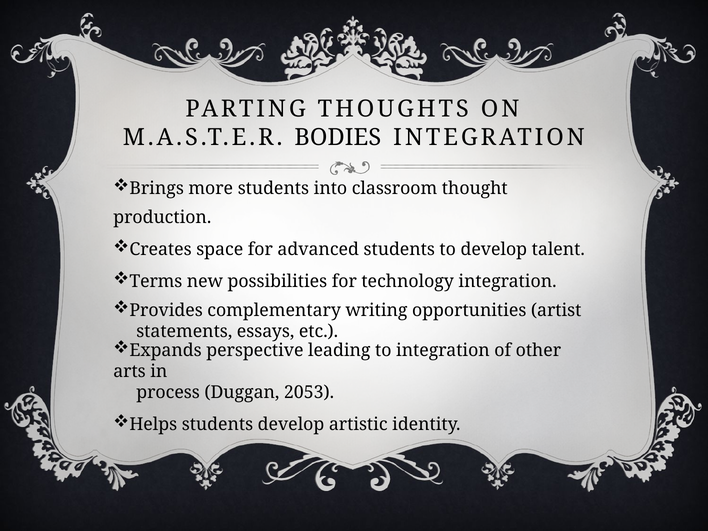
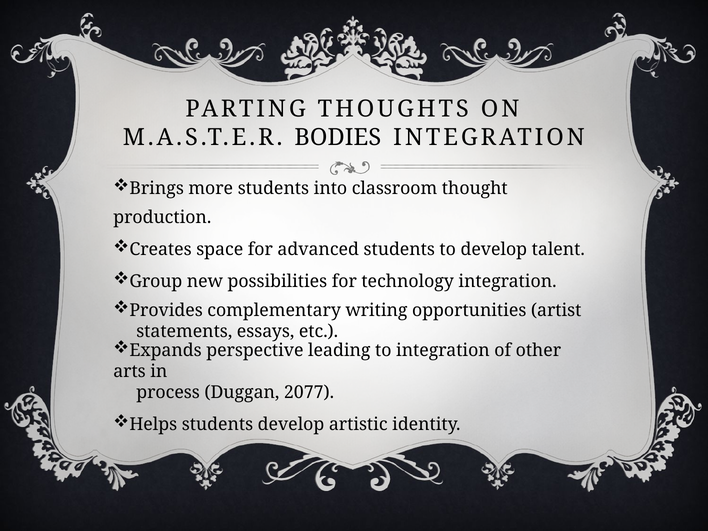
Terms: Terms -> Group (156, 282)
2053: 2053 -> 2077 (309, 392)
